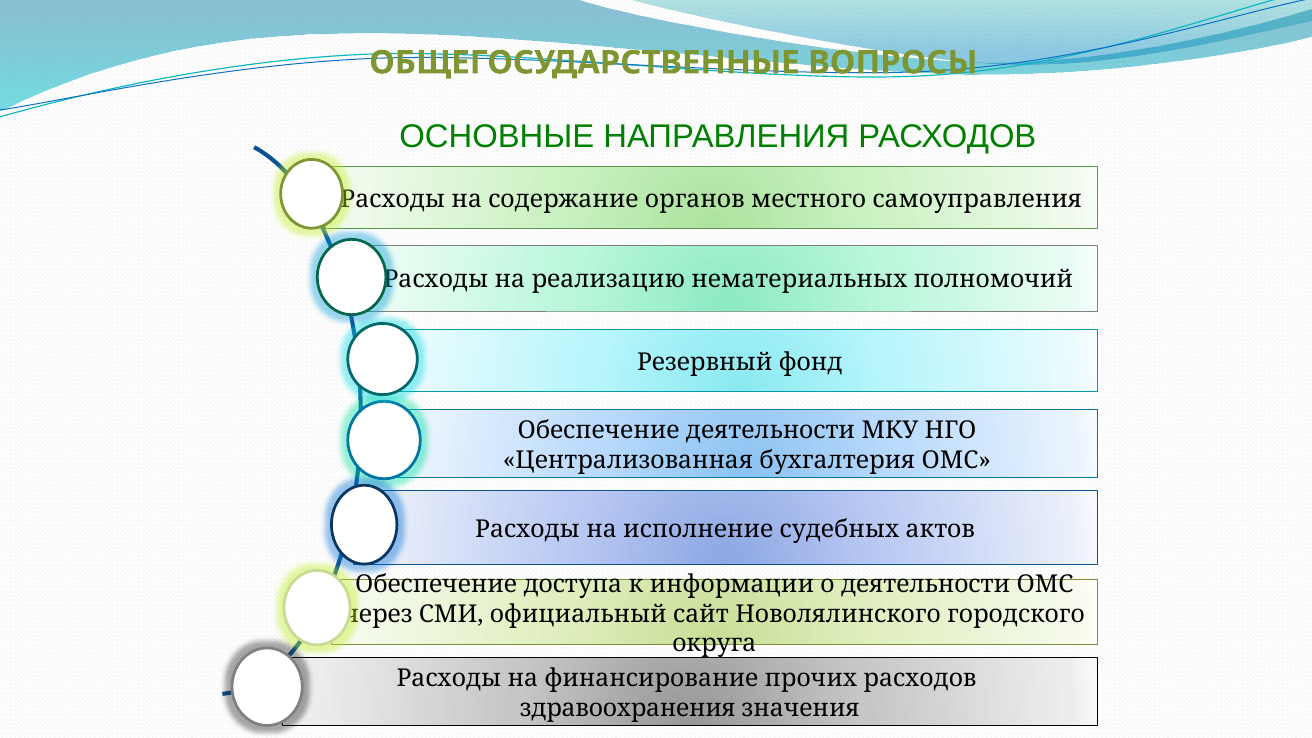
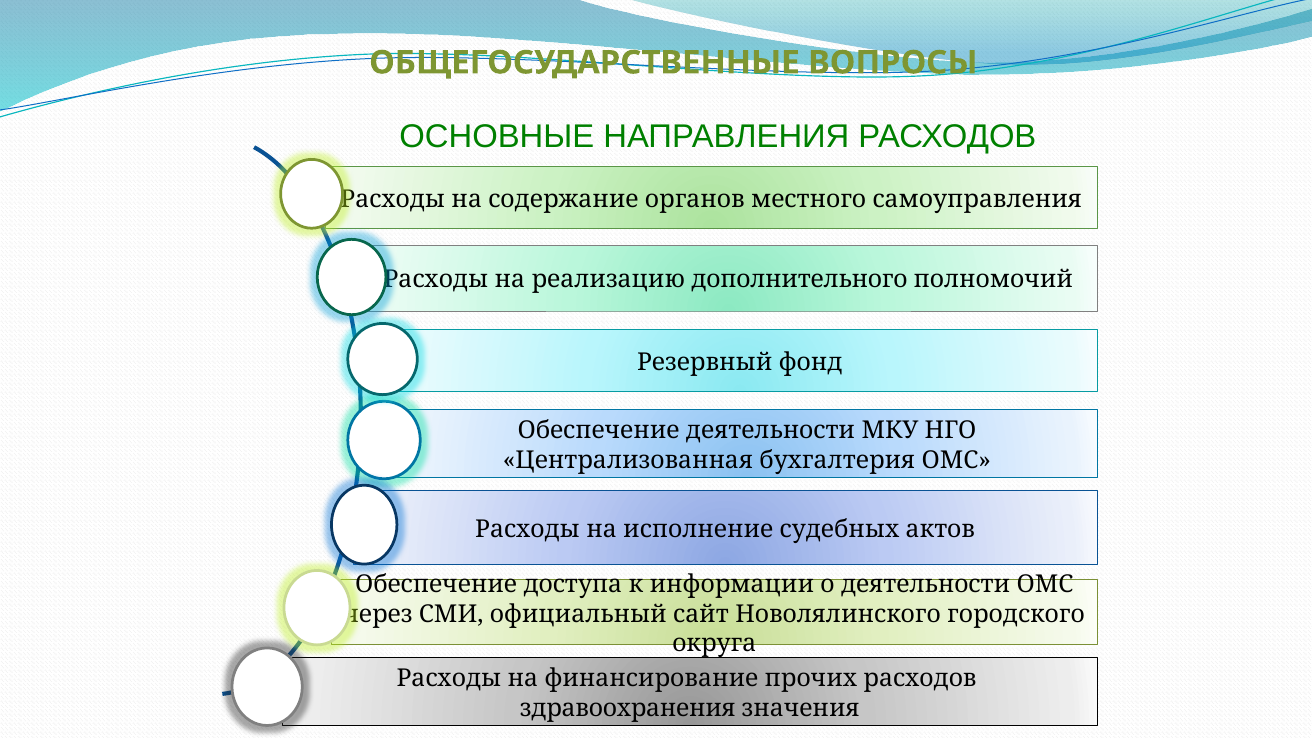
нематериальных: нематериальных -> дополнительного (799, 280)
